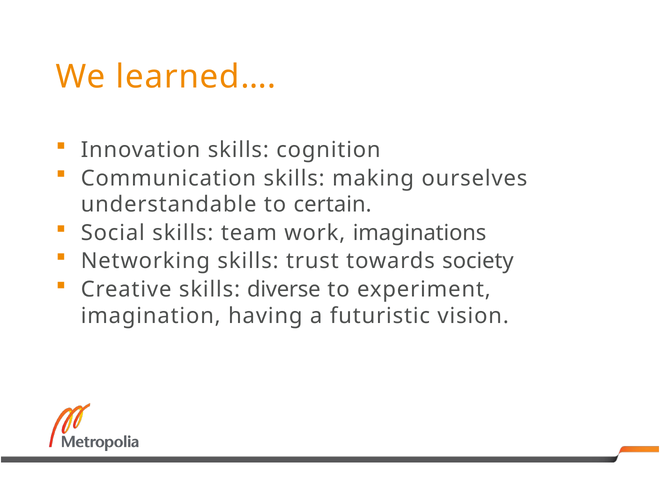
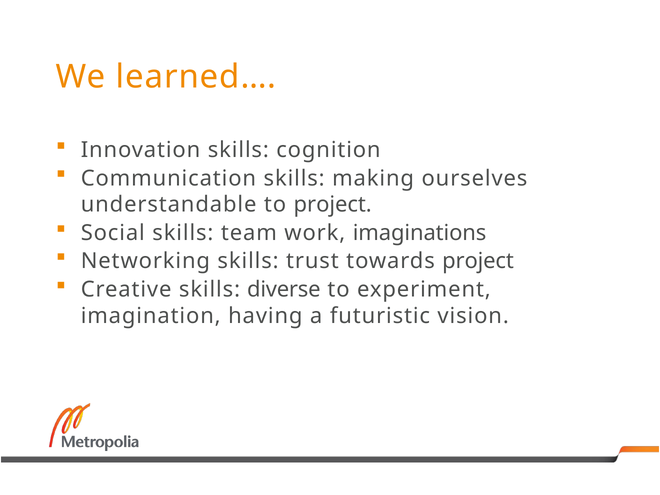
to certain: certain -> project (333, 205)
towards society: society -> project (478, 261)
